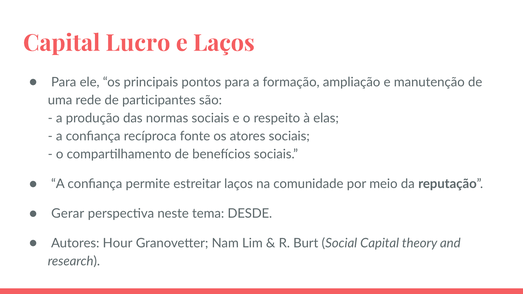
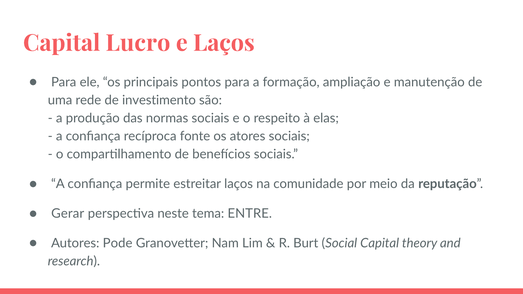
participantes: participantes -> investimento (159, 100)
DESDE: DESDE -> ENTRE (250, 214)
Hour: Hour -> Pode (118, 243)
